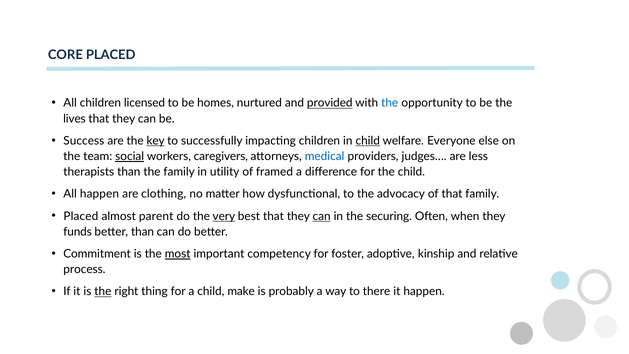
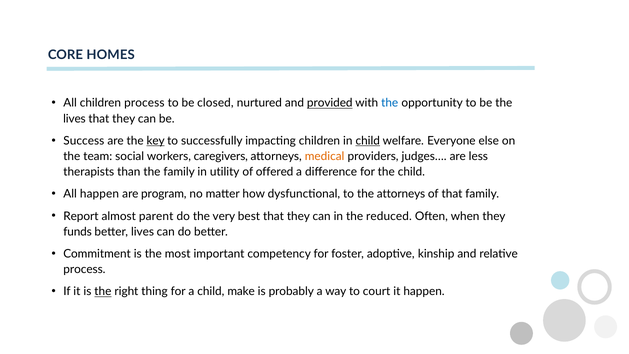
CORE PLACED: PLACED -> HOMES (111, 55)
children licensed: licensed -> process (144, 103)
homes: homes -> closed (215, 103)
social underline: present -> none (130, 156)
medical colour: blue -> orange (325, 156)
framed: framed -> offered (275, 172)
clothing: clothing -> program (164, 194)
the advocacy: advocacy -> attorneys (401, 194)
Placed: Placed -> Report (81, 216)
very underline: present -> none (224, 216)
can underline: present -> none (322, 216)
securing: securing -> reduced (389, 216)
better than: than -> lives (143, 232)
most underline: present -> none (178, 254)
there: there -> court (377, 291)
